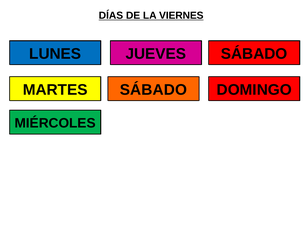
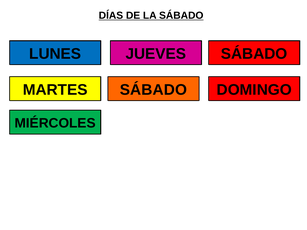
LA VIERNES: VIERNES -> SÁBADO (181, 16)
